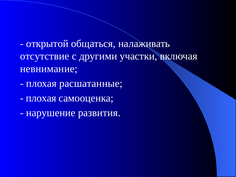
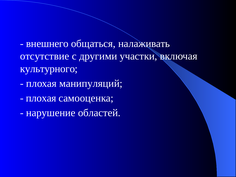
открытой: открытой -> внешнего (47, 44)
невнимание: невнимание -> культурного (49, 69)
расшатанные: расшатанные -> манипуляций (91, 83)
развития: развития -> областей (99, 113)
